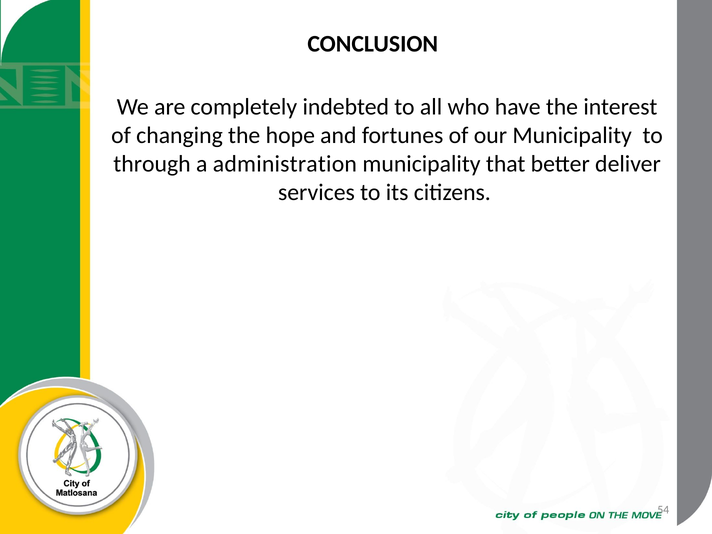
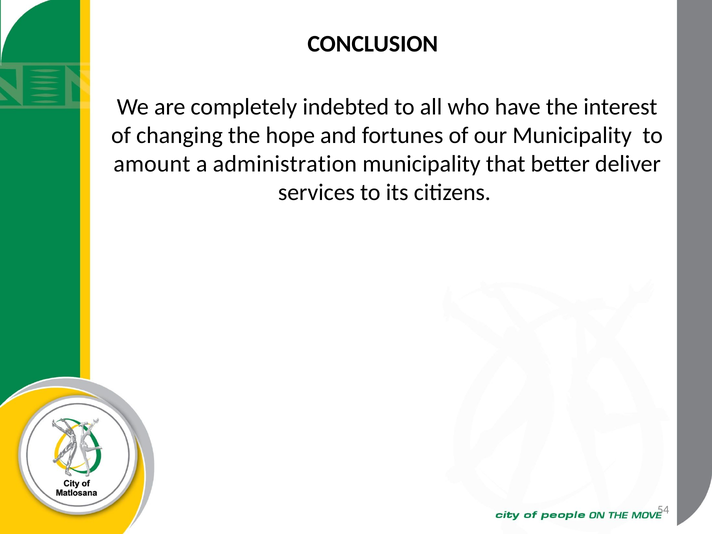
through: through -> amount (152, 164)
